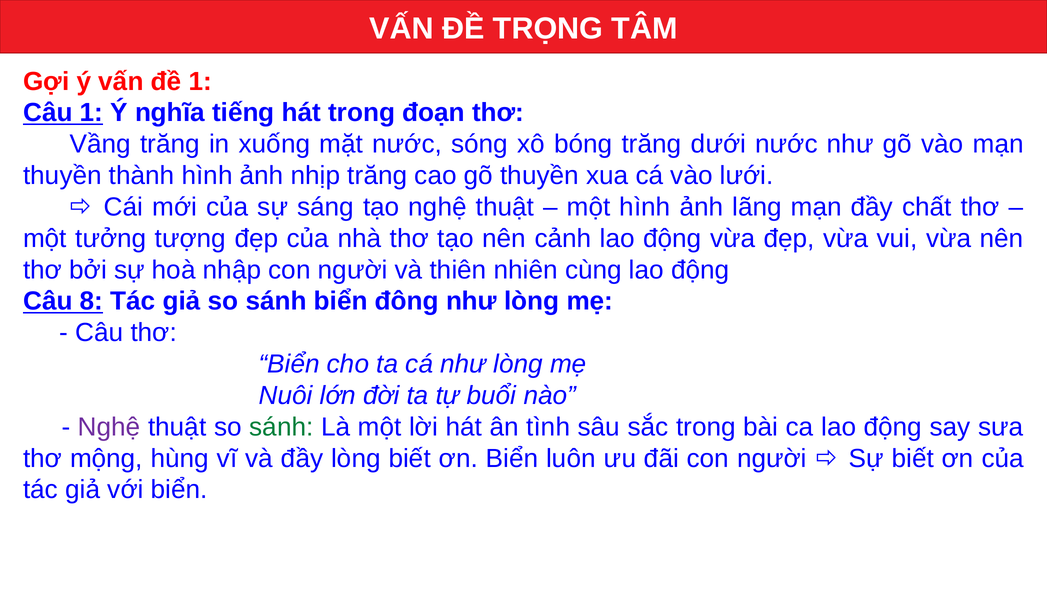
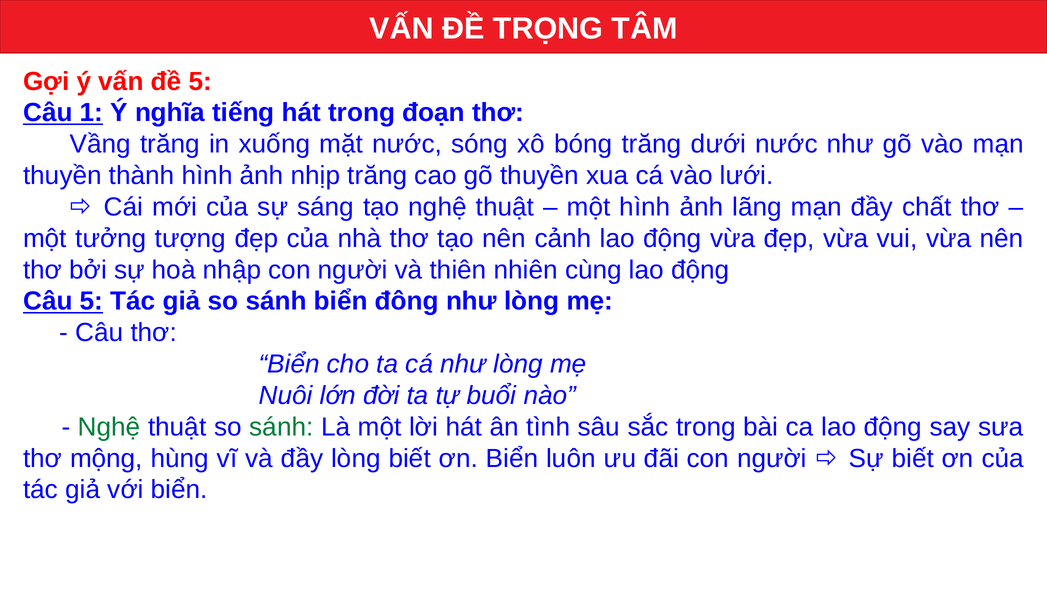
đề 1: 1 -> 5 (200, 81)
Câu 8: 8 -> 5 (91, 301)
Nghệ colour: purple -> green (109, 427)
